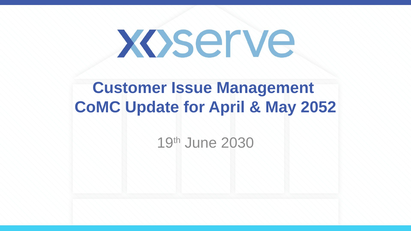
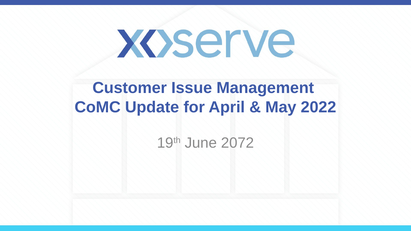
2052: 2052 -> 2022 (318, 107)
2030: 2030 -> 2072 (237, 143)
